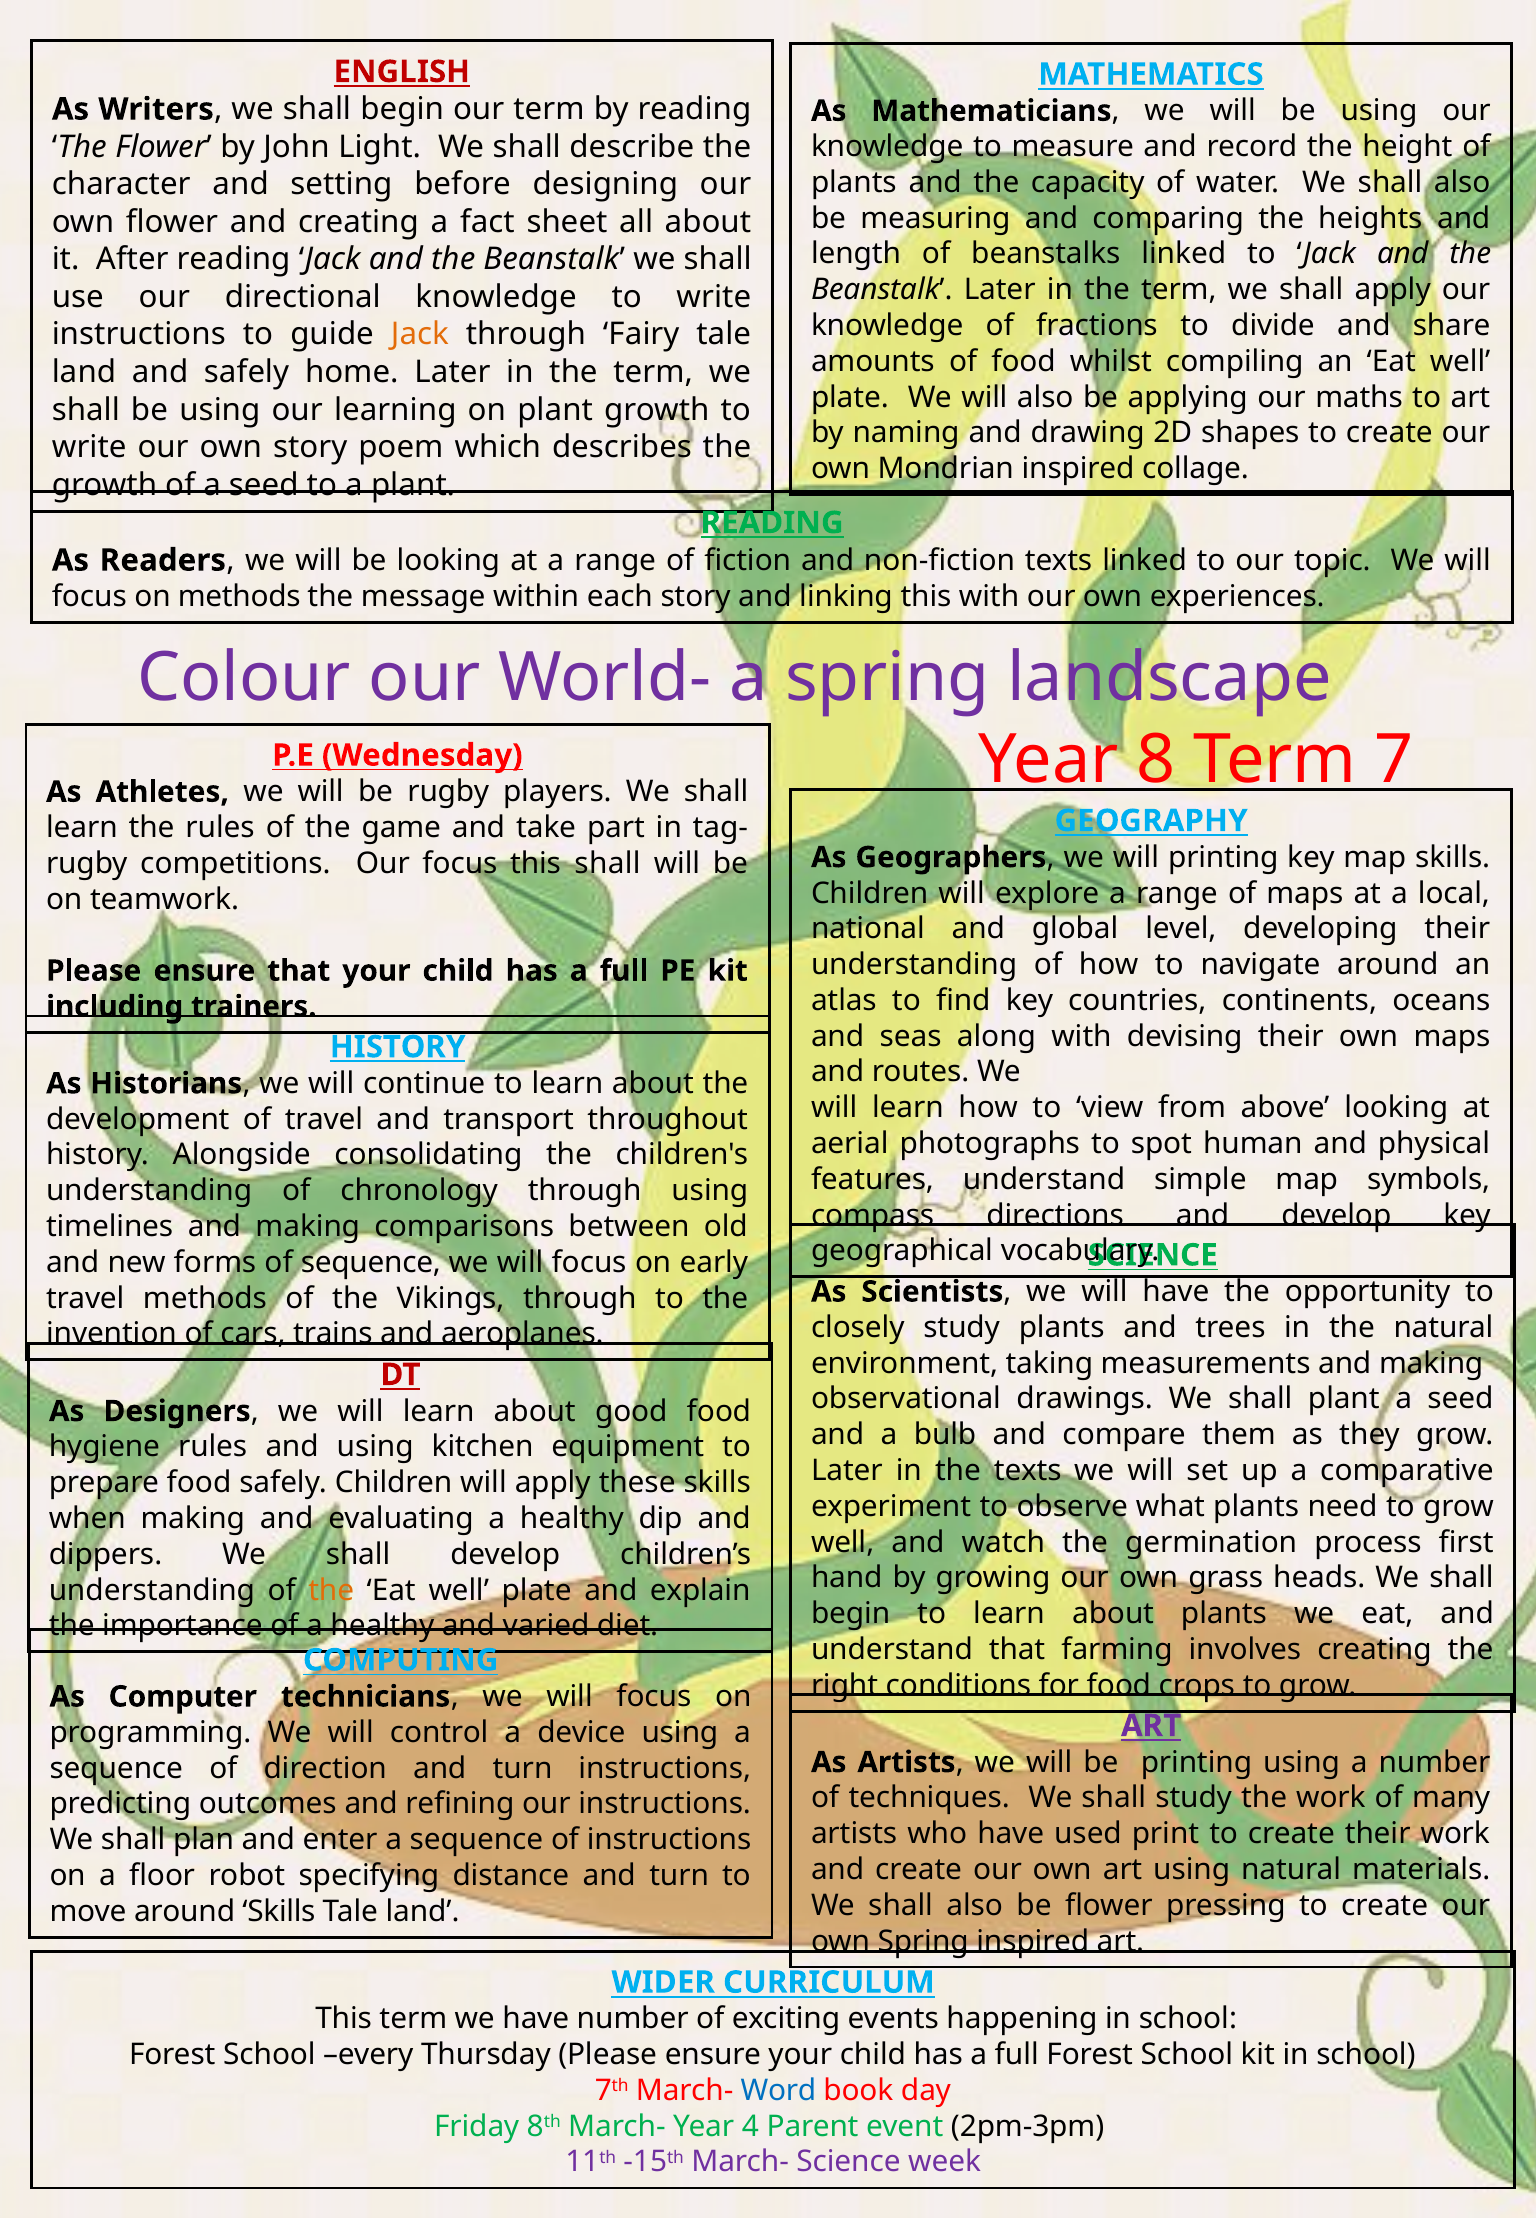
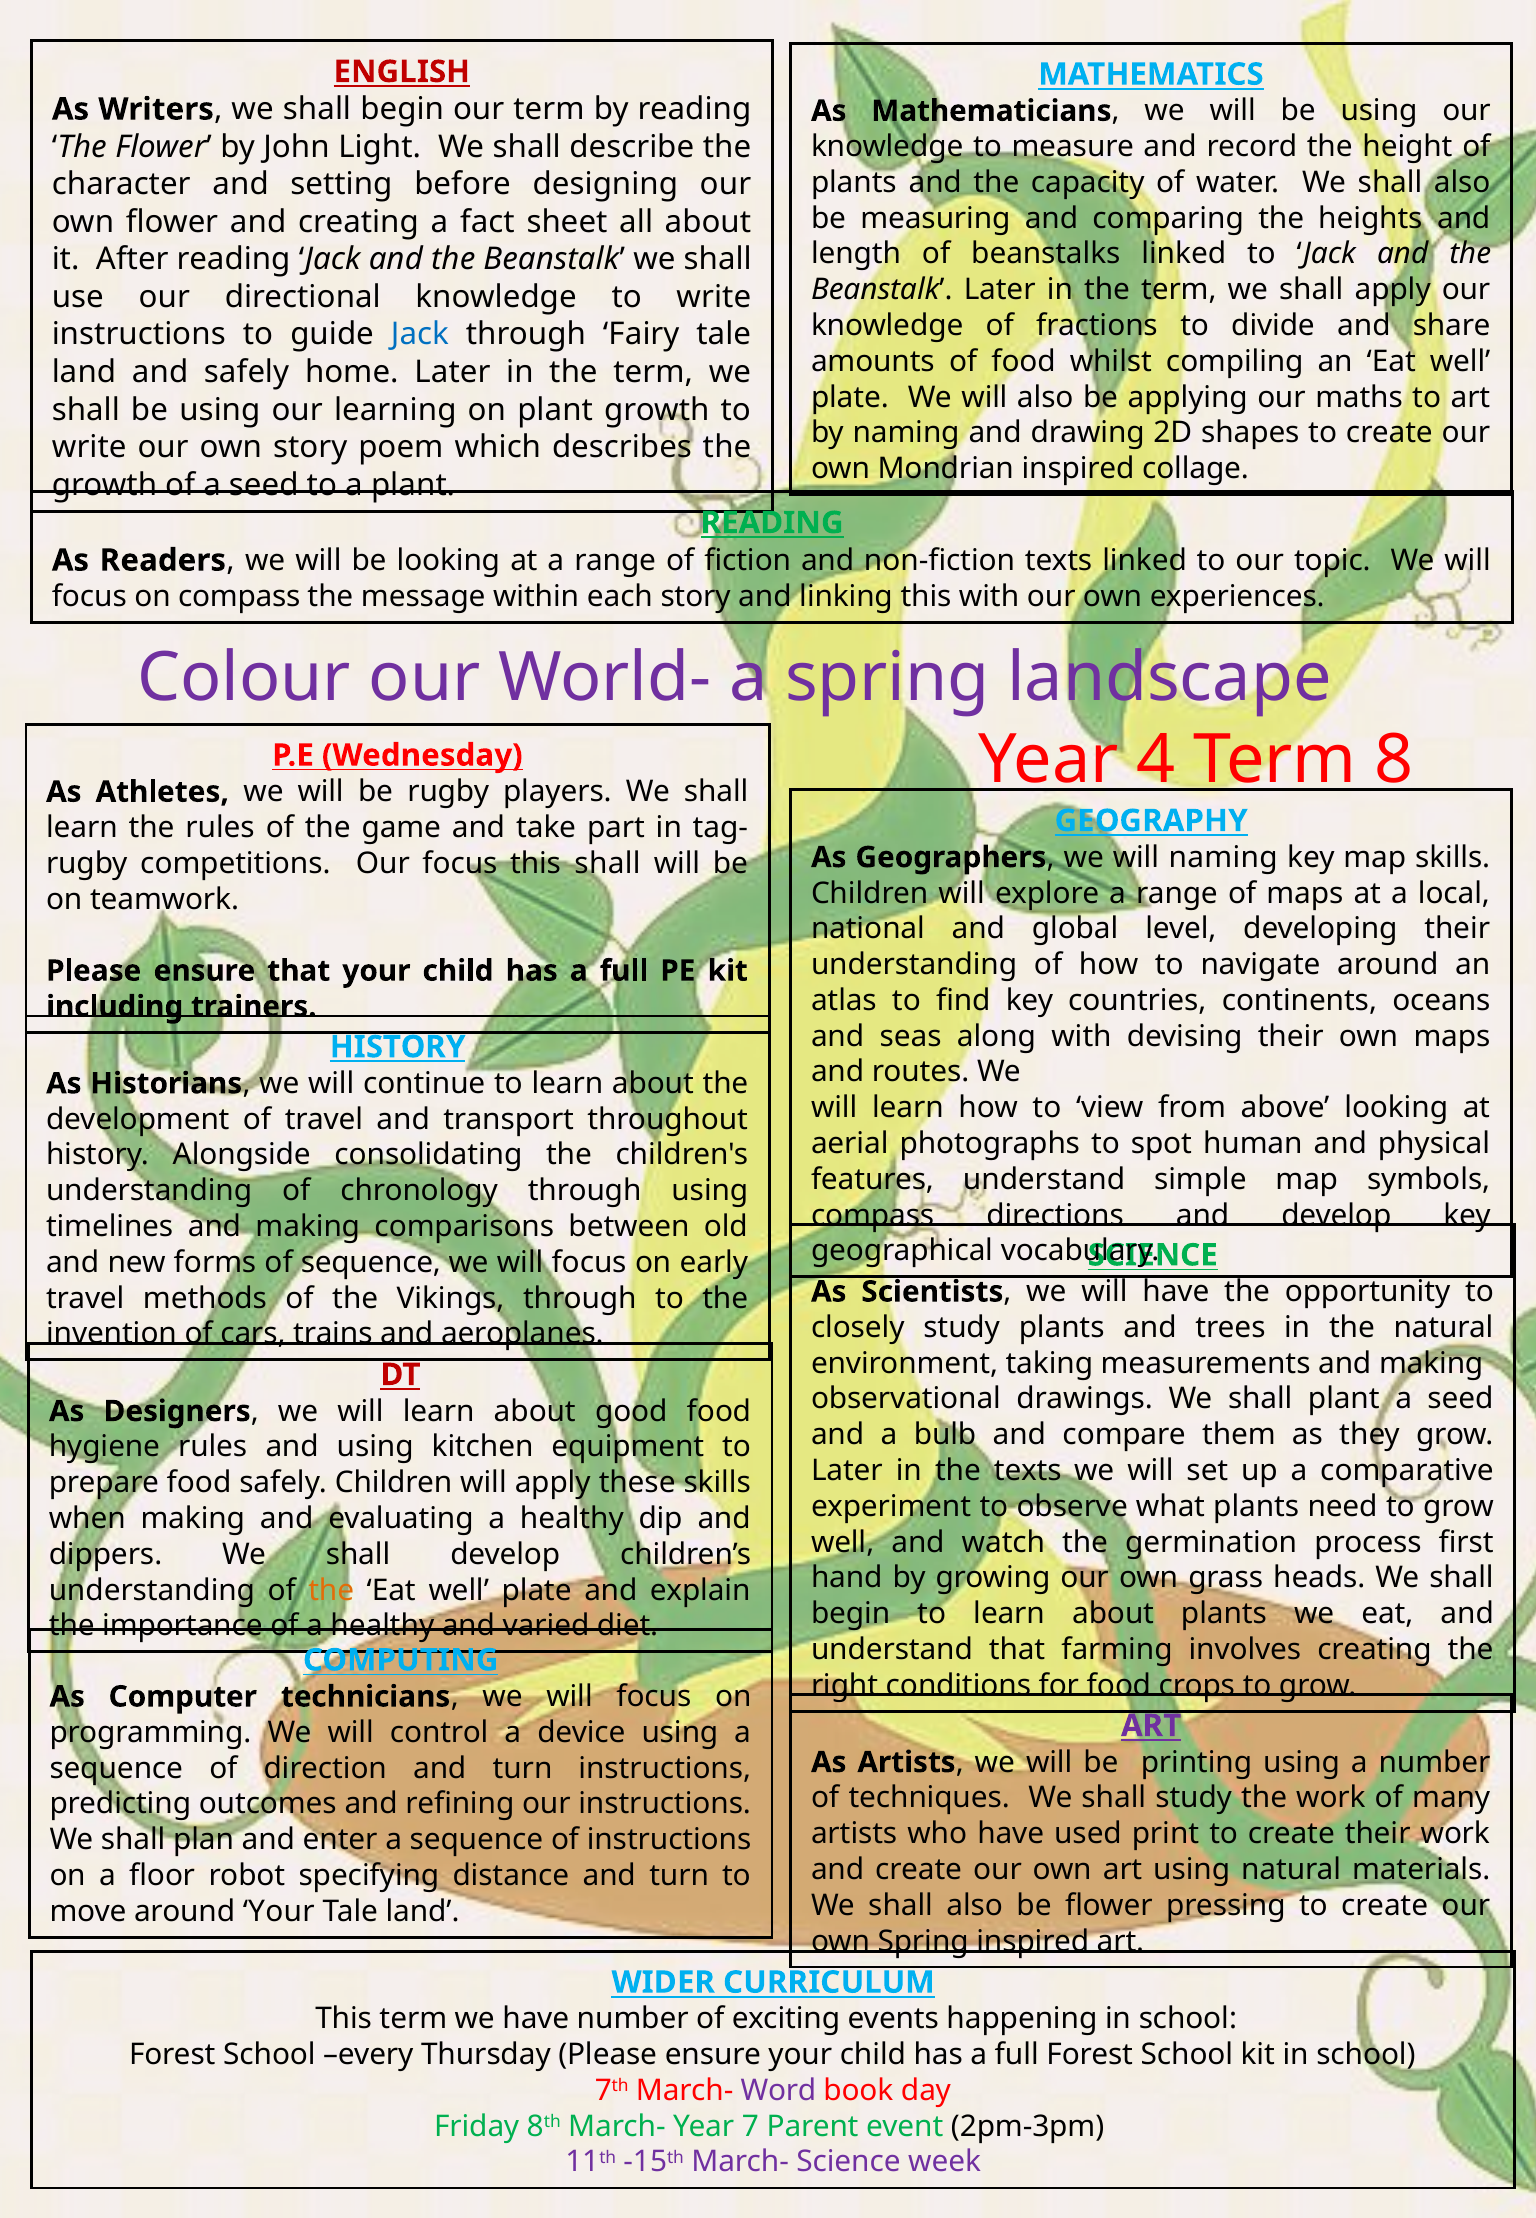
Jack colour: orange -> blue (420, 335)
on methods: methods -> compass (239, 597)
8: 8 -> 4 (1156, 760)
7: 7 -> 8 (1394, 760)
will printing: printing -> naming (1223, 858)
around Skills: Skills -> Your (279, 1912)
Word colour: blue -> purple (778, 2091)
4: 4 -> 7 (751, 2127)
